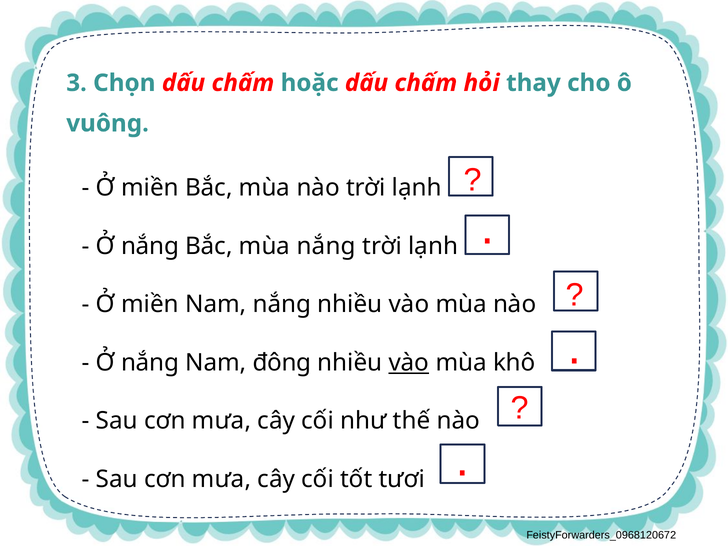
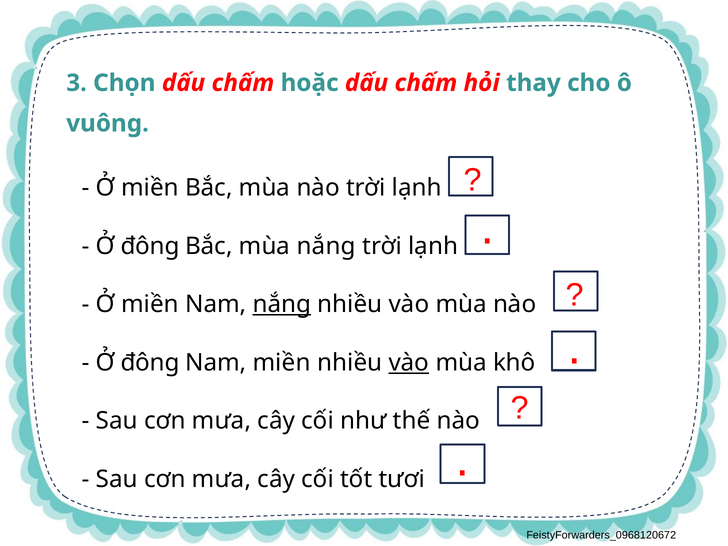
nắng: nắng -> đông (150, 246)
nắng underline: none -> present (282, 304)
nắng: nắng -> đông (150, 363)
Nam đông: đông -> miền (282, 363)
